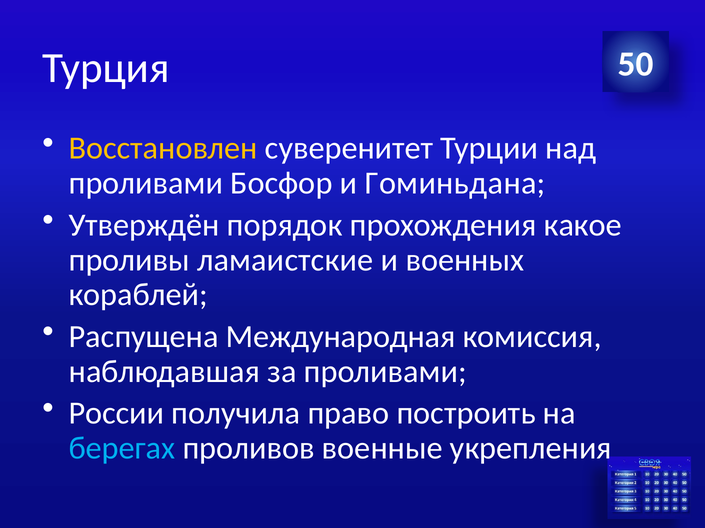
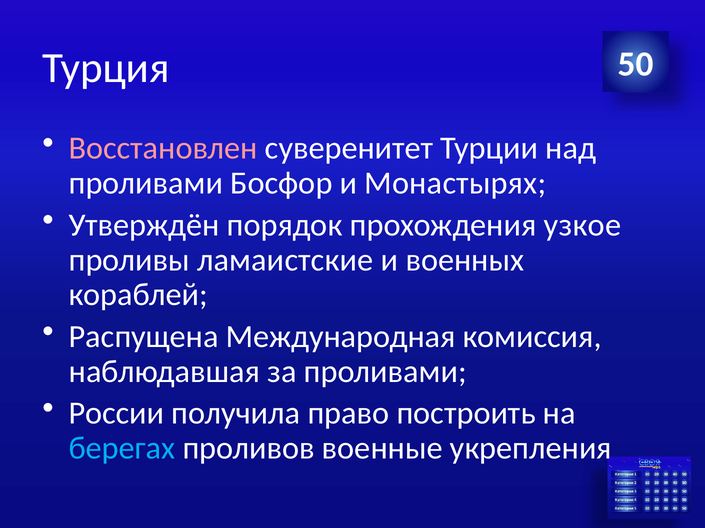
Восстановлен colour: yellow -> pink (163, 149)
Гоминьдана: Гоминьдана -> Монастырях (455, 183)
какое: какое -> узкое (582, 225)
